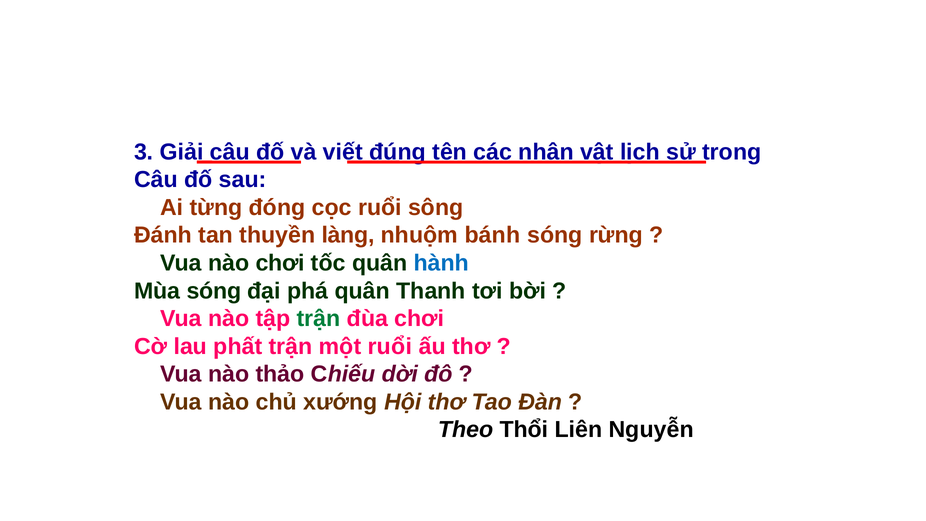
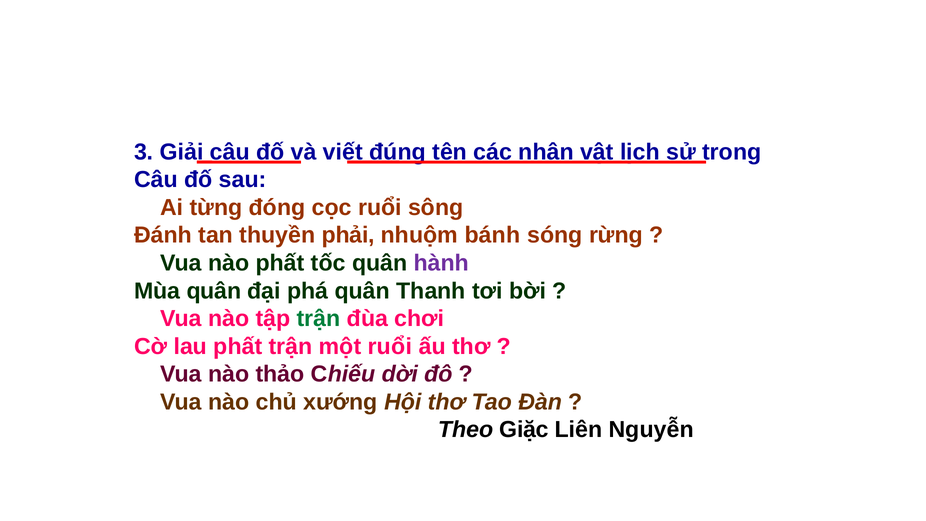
làng: làng -> phải (348, 235)
nào chơi: chơi -> phất (280, 263)
hành colour: blue -> purple (441, 263)
Mùa sóng: sóng -> quân (214, 291)
Thổi: Thổi -> Giặc (524, 430)
